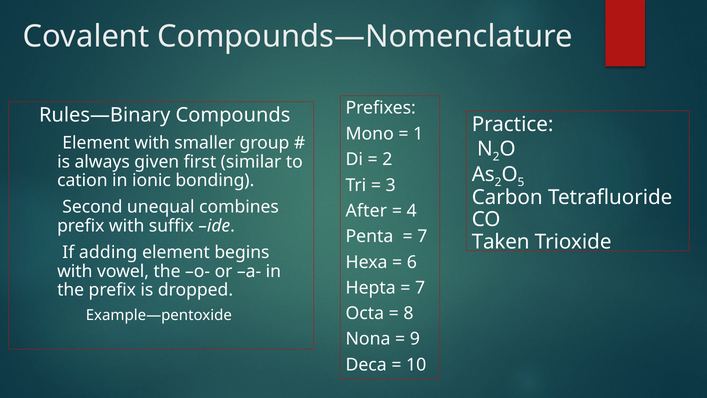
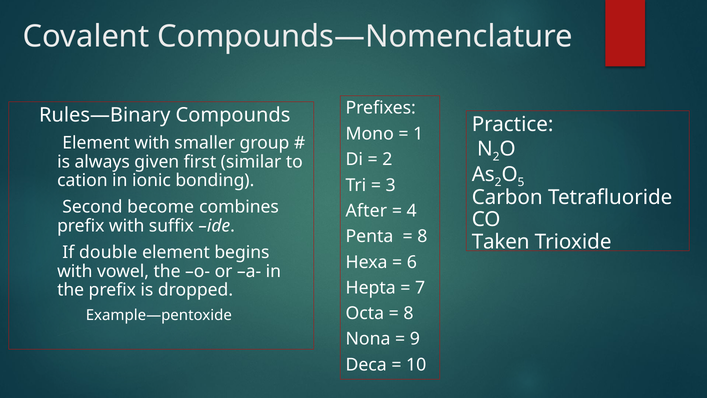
unequal: unequal -> become (161, 207)
7: 7 -> 8 (422, 236)
adding: adding -> double (108, 252)
